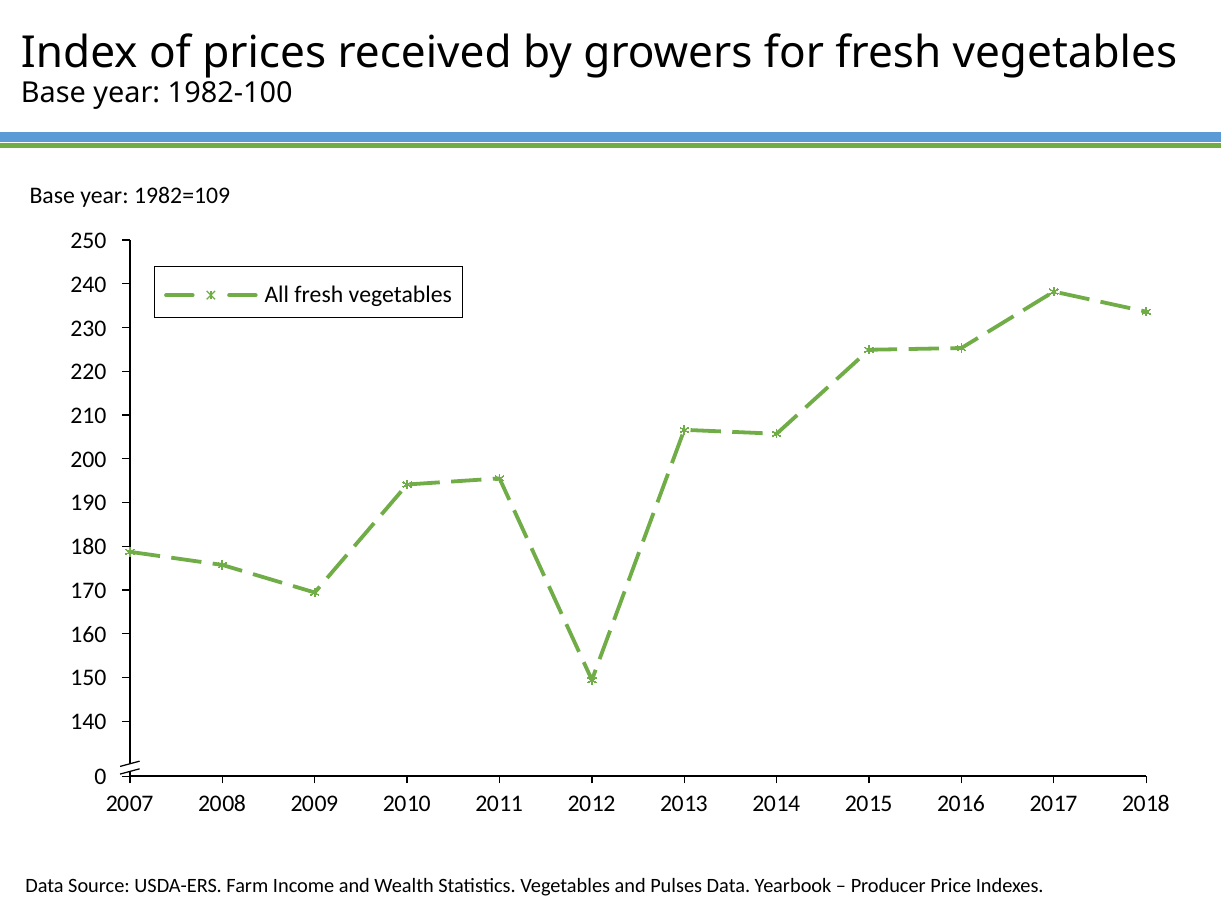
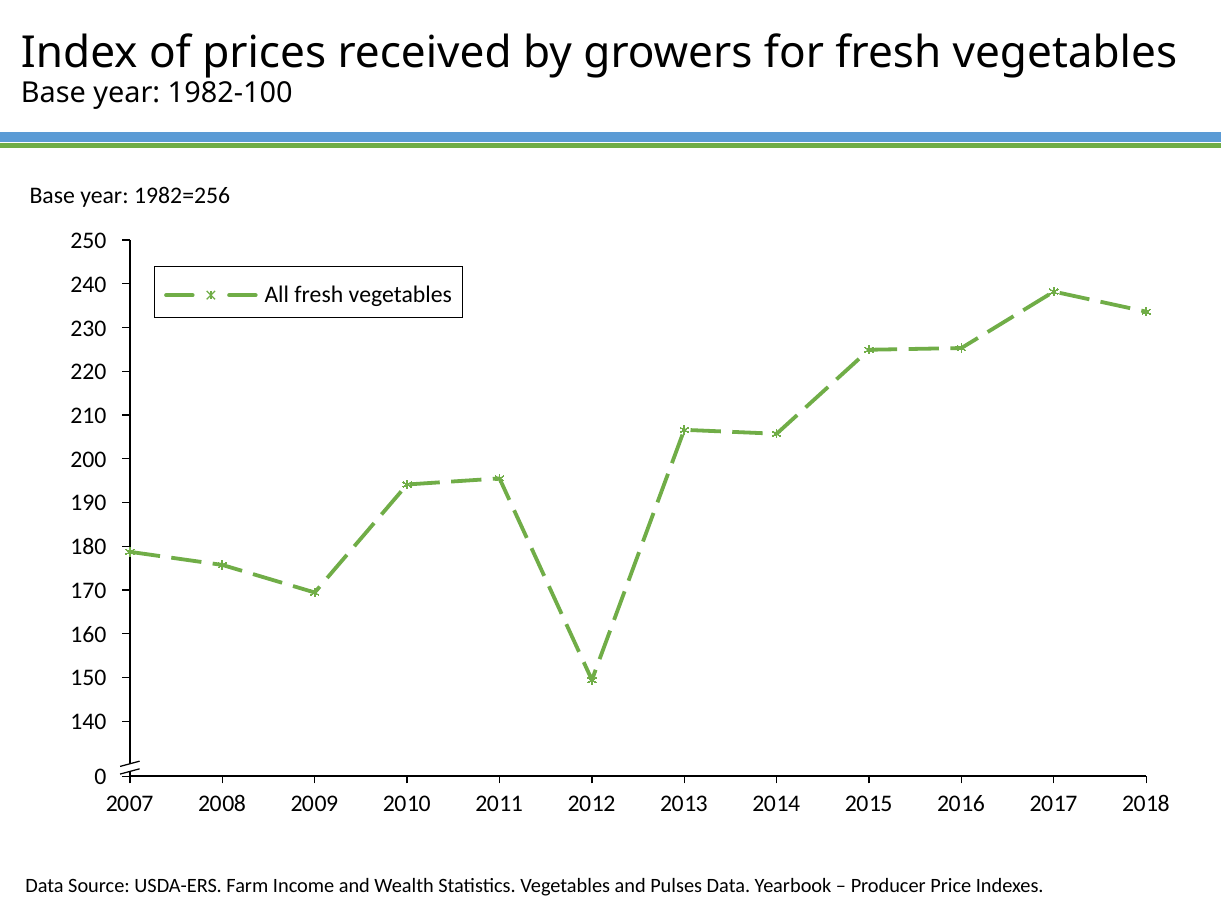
1982=109: 1982=109 -> 1982=256 (182, 196)
